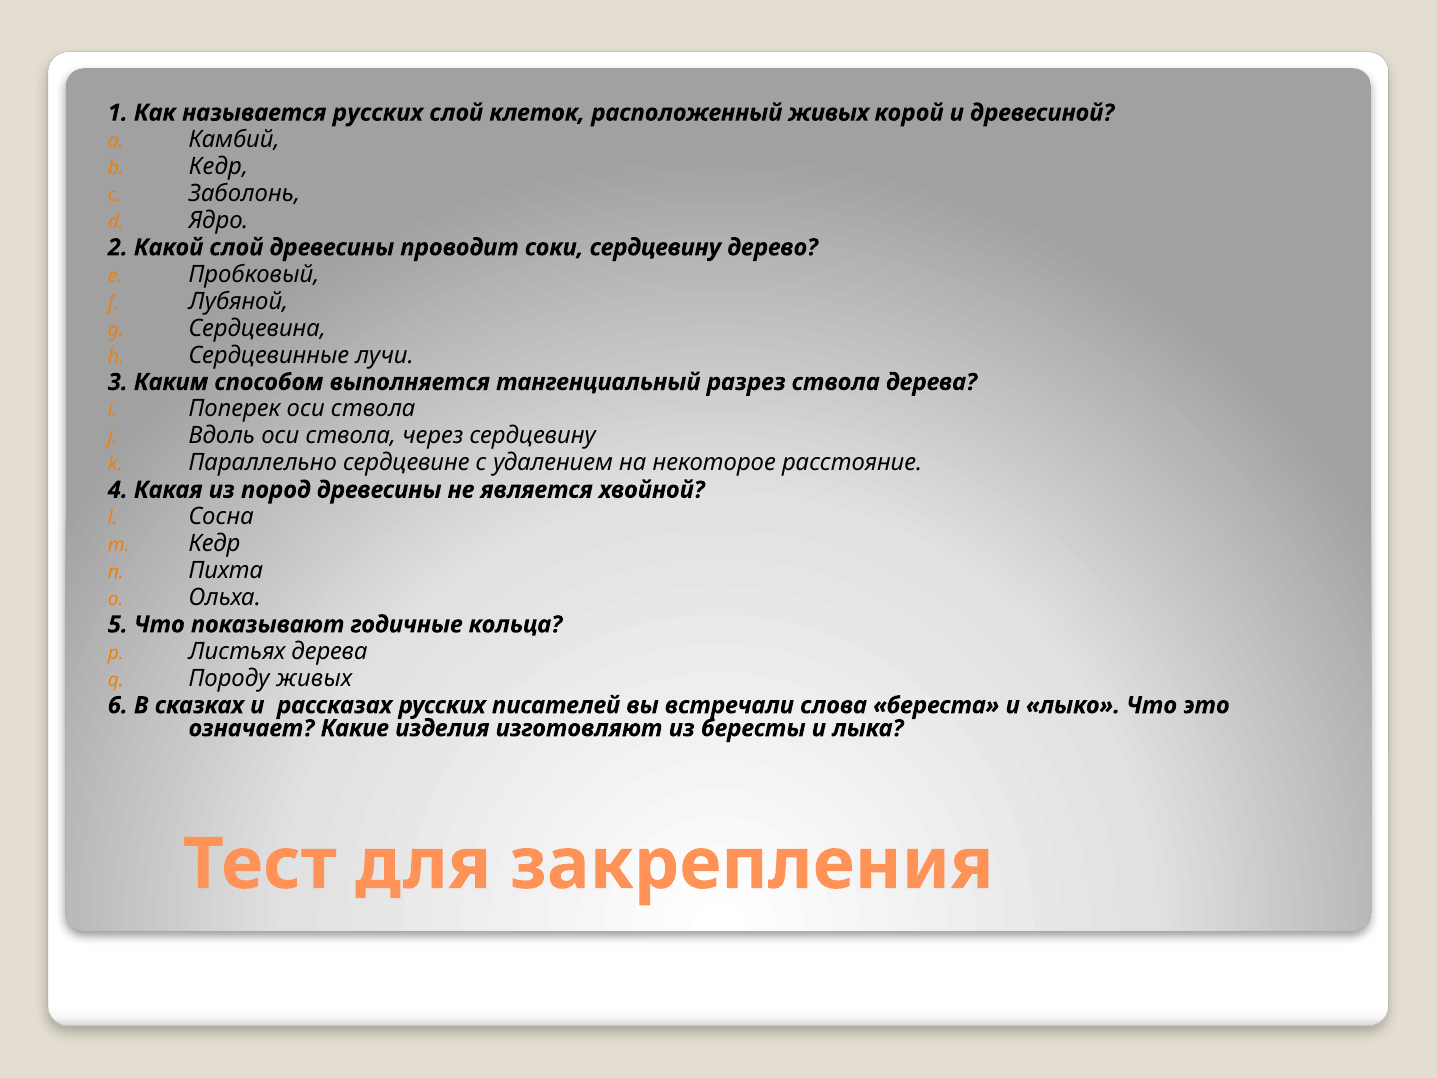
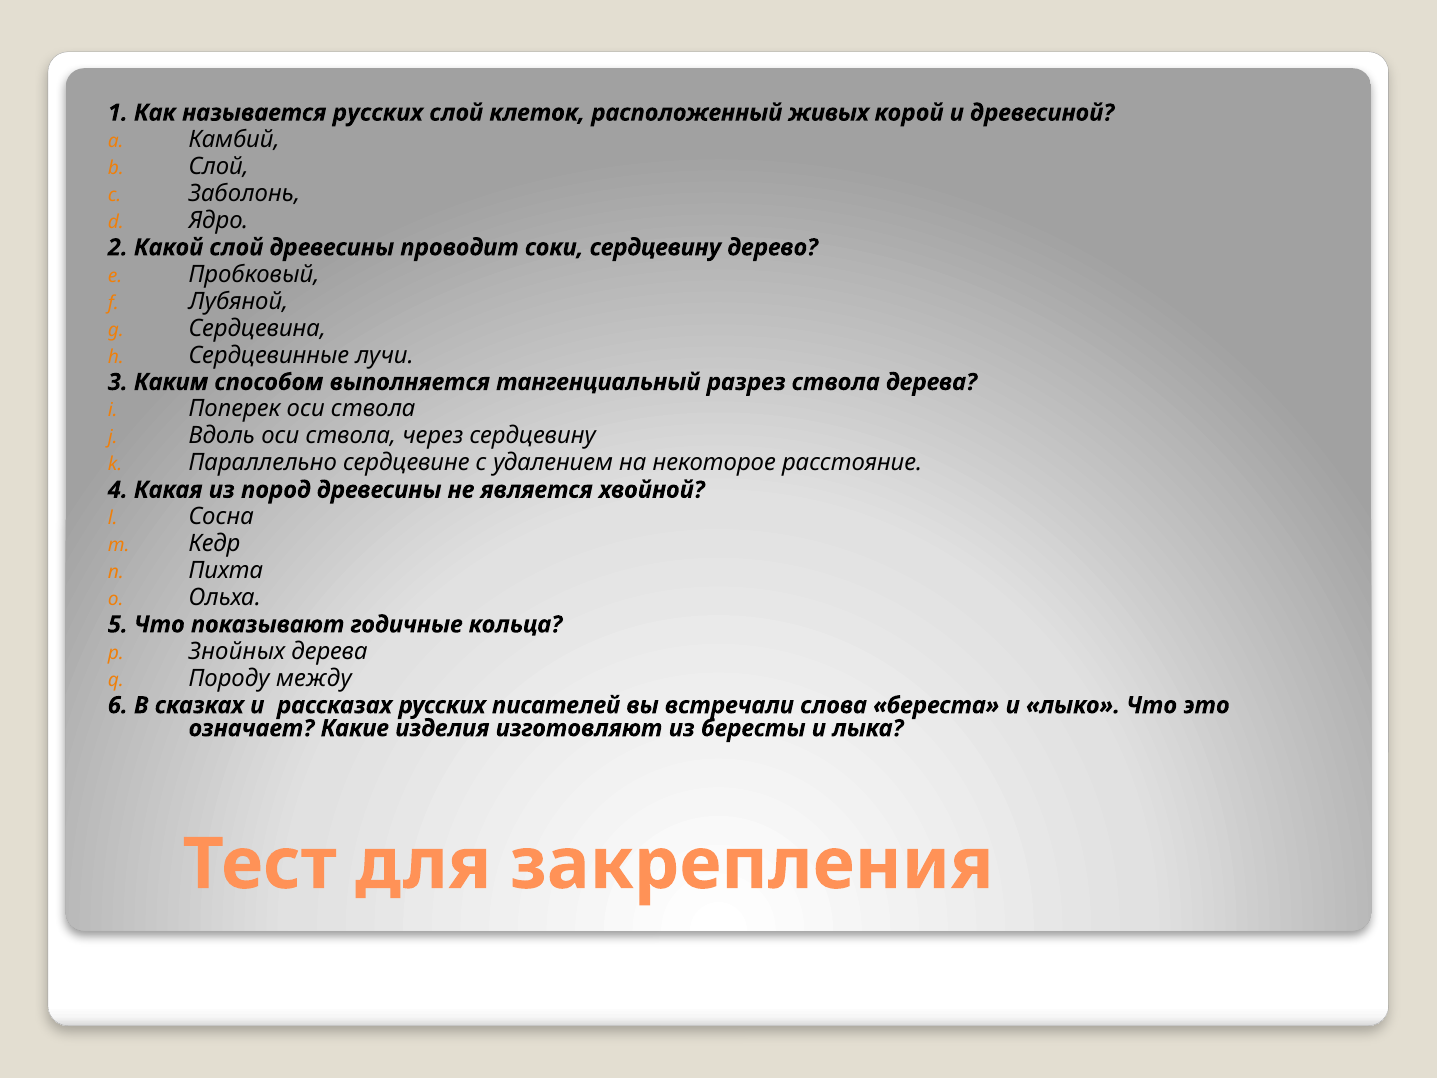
Кедр: Кедр -> Слой (219, 167)
Листьях: Листьях -> Знойных (237, 651)
Породу живых: живых -> между (314, 678)
